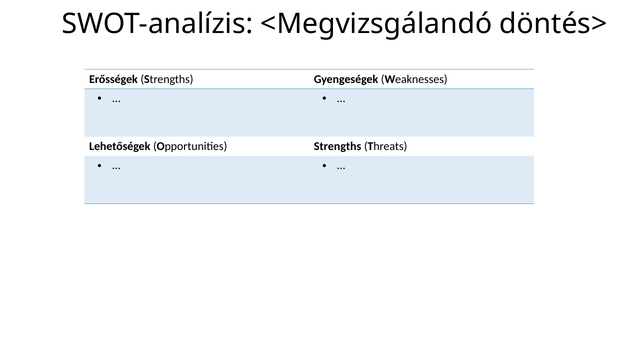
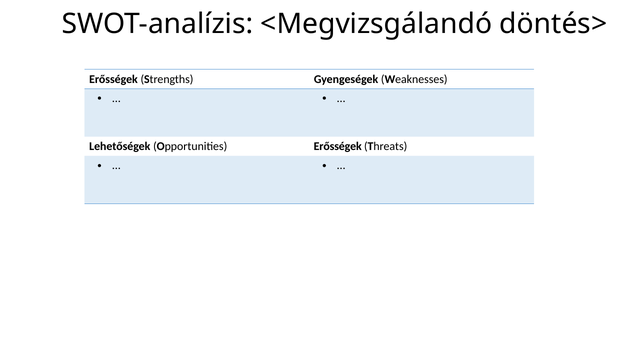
Opportunities Strengths: Strengths -> Erősségek (338, 146)
